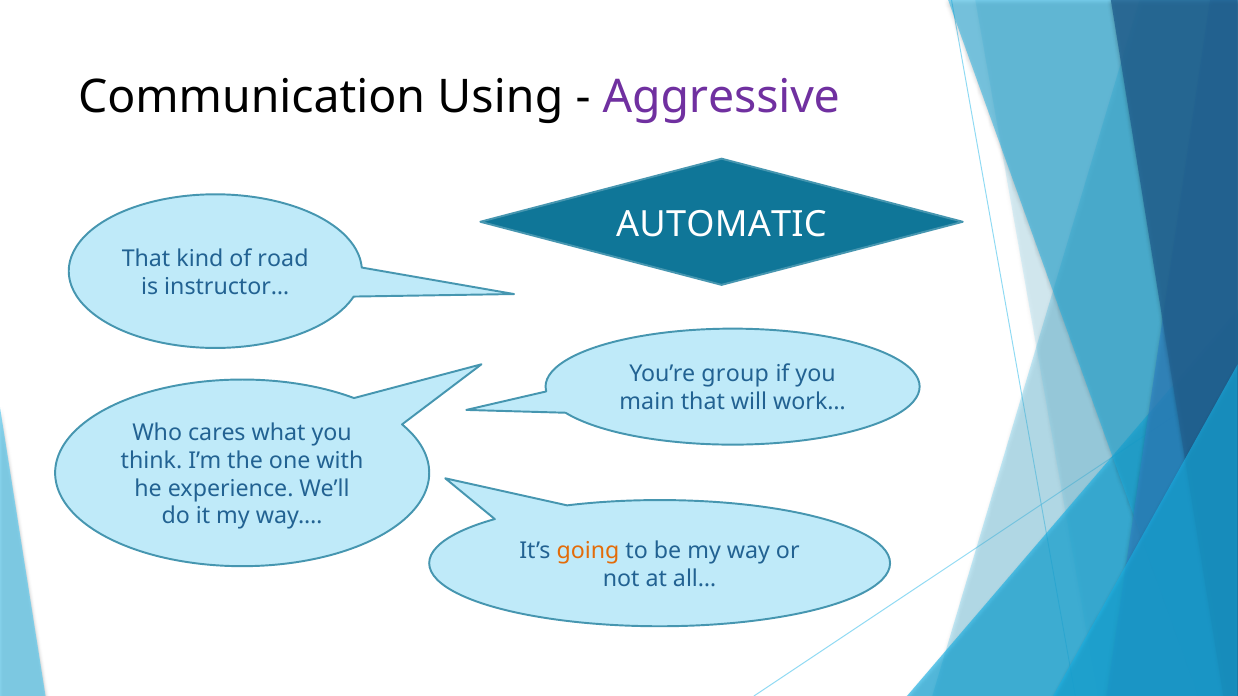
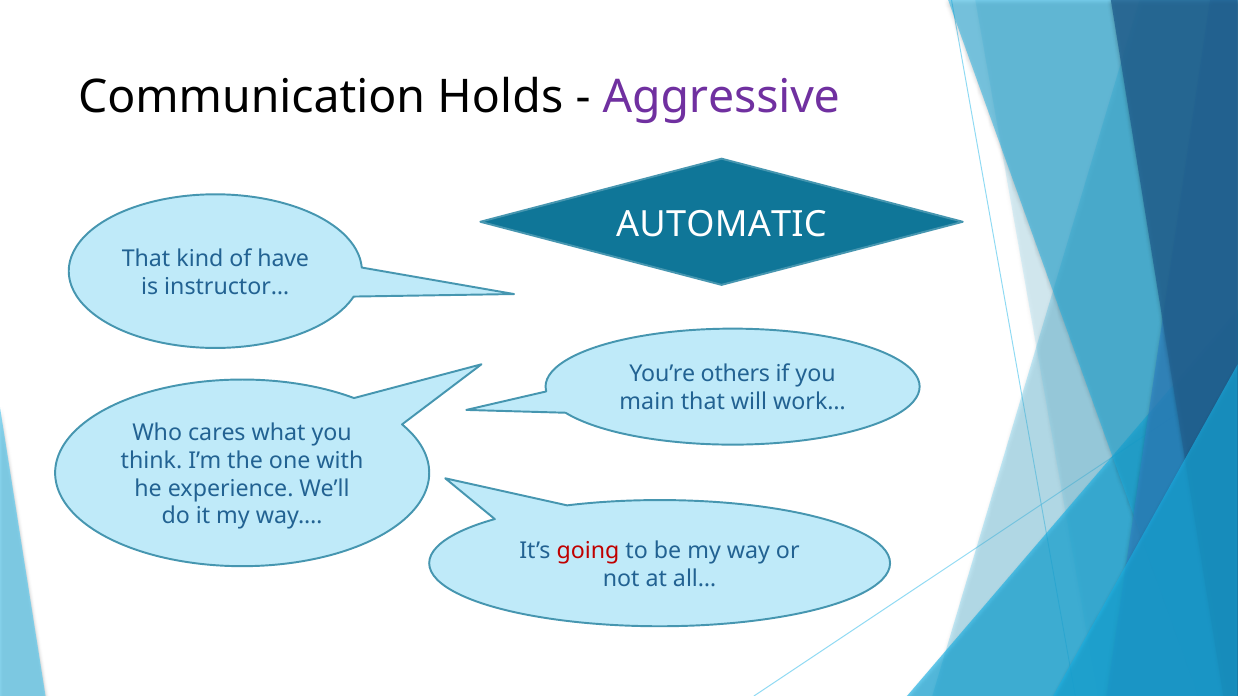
Using: Using -> Holds (500, 98)
road: road -> have (283, 259)
group: group -> others (735, 375)
going colour: orange -> red (588, 551)
